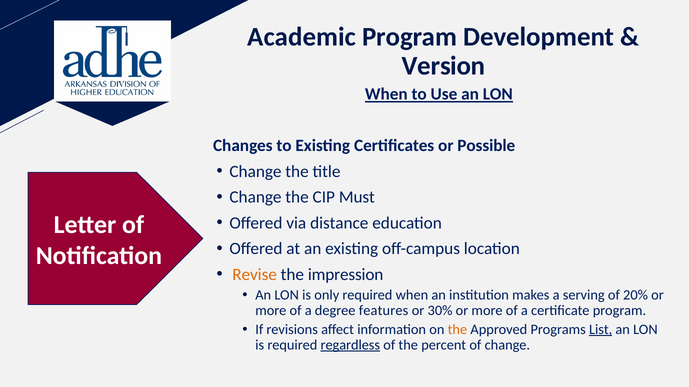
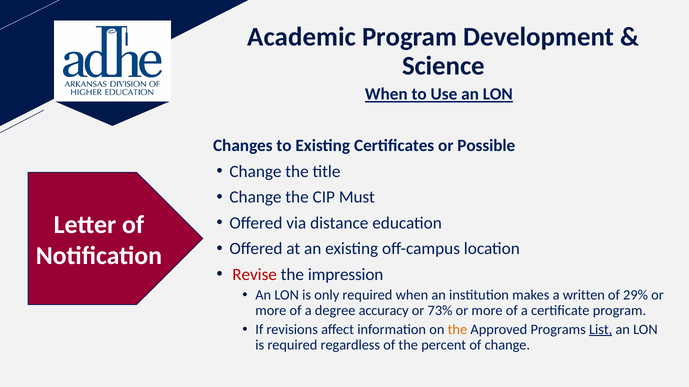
Version: Version -> Science (444, 66)
Revise colour: orange -> red (255, 275)
serving: serving -> written (584, 295)
20%: 20% -> 29% (636, 295)
features: features -> accuracy (384, 311)
30%: 30% -> 73% (440, 311)
regardless underline: present -> none (350, 345)
